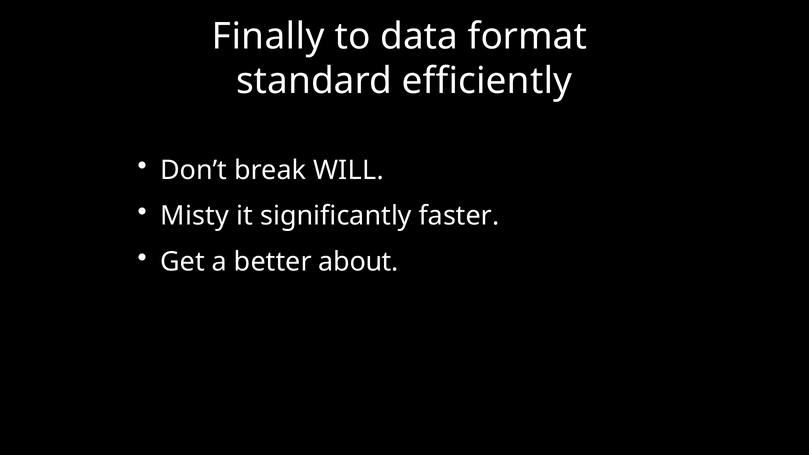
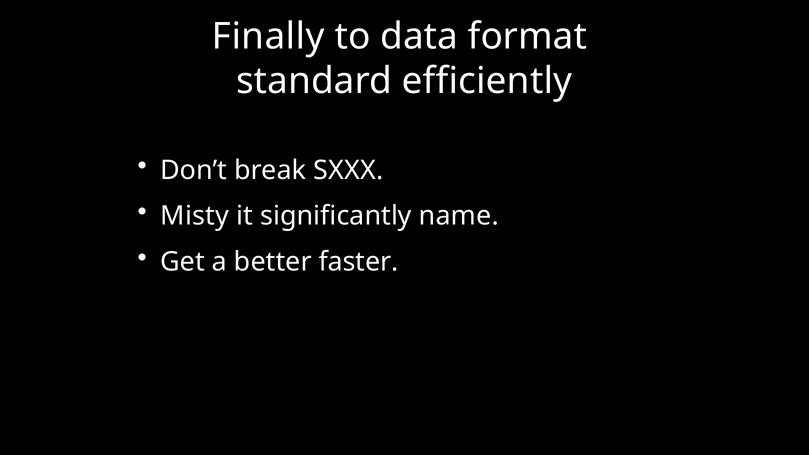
WILL: WILL -> SXXX (348, 170)
faster: faster -> name (459, 216)
about: about -> faster (358, 262)
